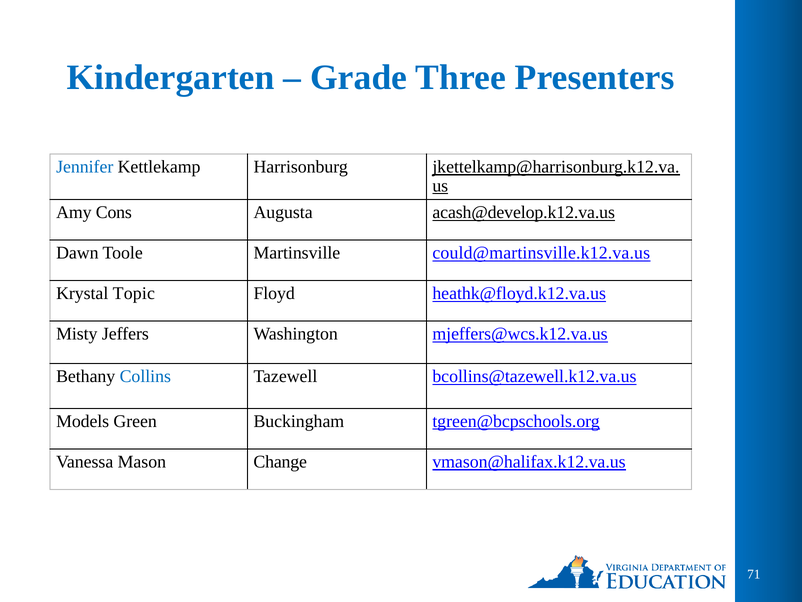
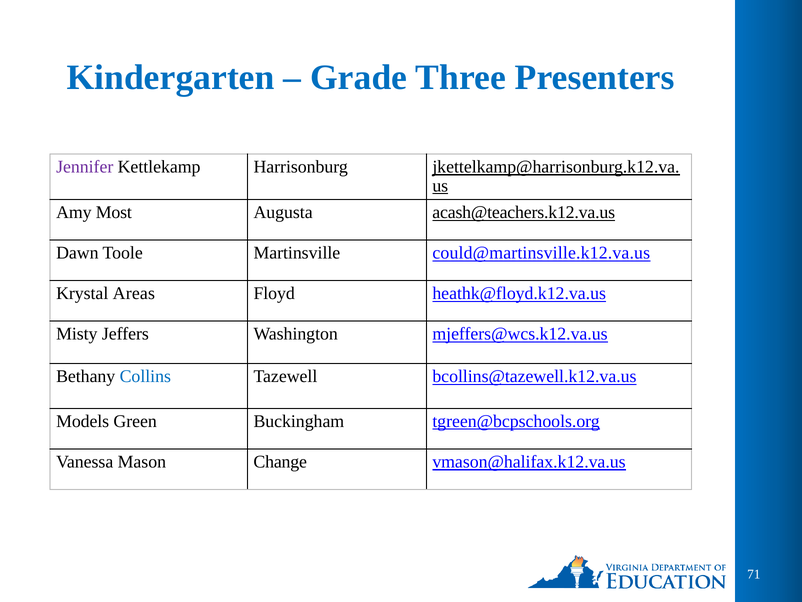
Jennifer colour: blue -> purple (85, 167)
Cons: Cons -> Most (114, 212)
acash@develop.k12.va.us: acash@develop.k12.va.us -> acash@teachers.k12.va.us (524, 212)
Topic: Topic -> Areas (134, 293)
